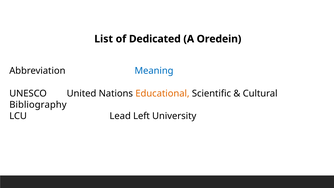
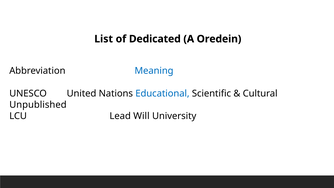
Educational colour: orange -> blue (162, 93)
Bibliography: Bibliography -> Unpublished (38, 105)
Left: Left -> Will (141, 116)
